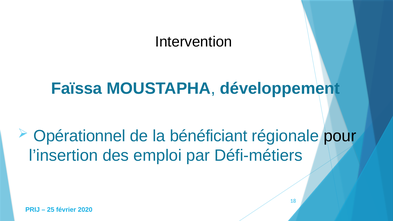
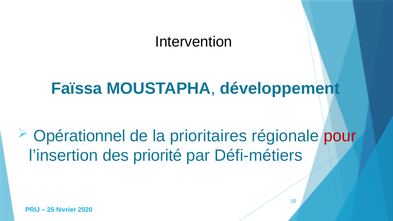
bénéficiant: bénéficiant -> prioritaires (208, 136)
pour colour: black -> red (340, 136)
emploi: emploi -> priorité (158, 156)
